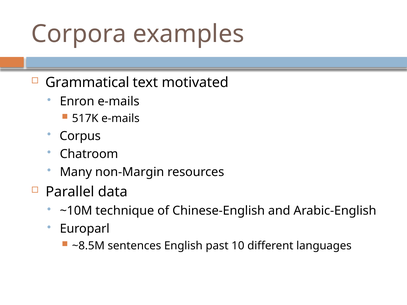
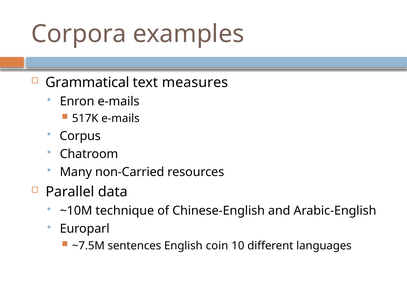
motivated: motivated -> measures (195, 83)
non-Margin: non-Margin -> non-Carried (130, 172)
~8.5M: ~8.5M -> ~7.5M (88, 246)
past: past -> coin (217, 246)
